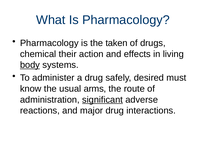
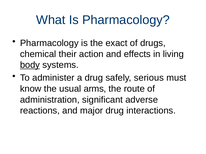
taken: taken -> exact (116, 43)
desired: desired -> serious (149, 78)
significant underline: present -> none (102, 100)
